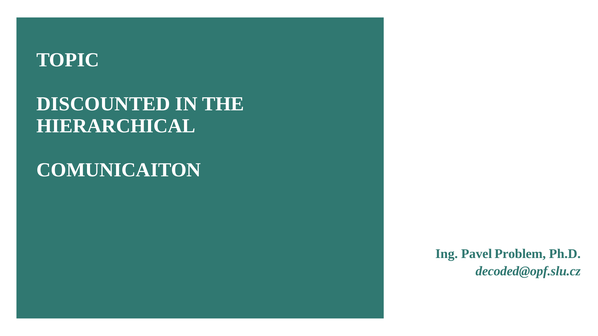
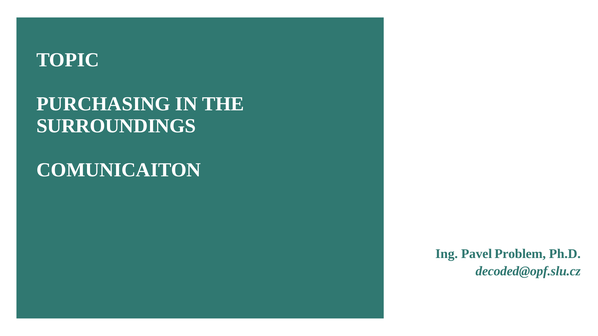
DISCOUNTED: DISCOUNTED -> PURCHASING (103, 104)
HIERARCHICAL: HIERARCHICAL -> SURROUNDINGS (116, 126)
